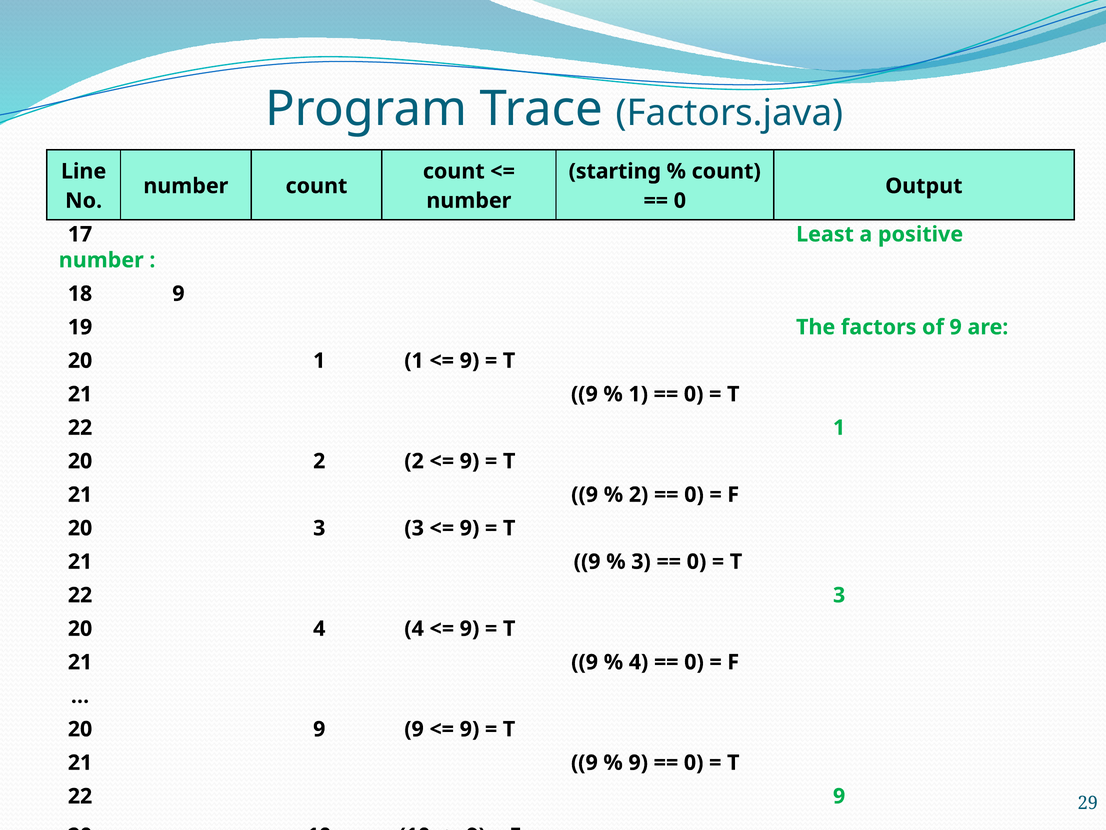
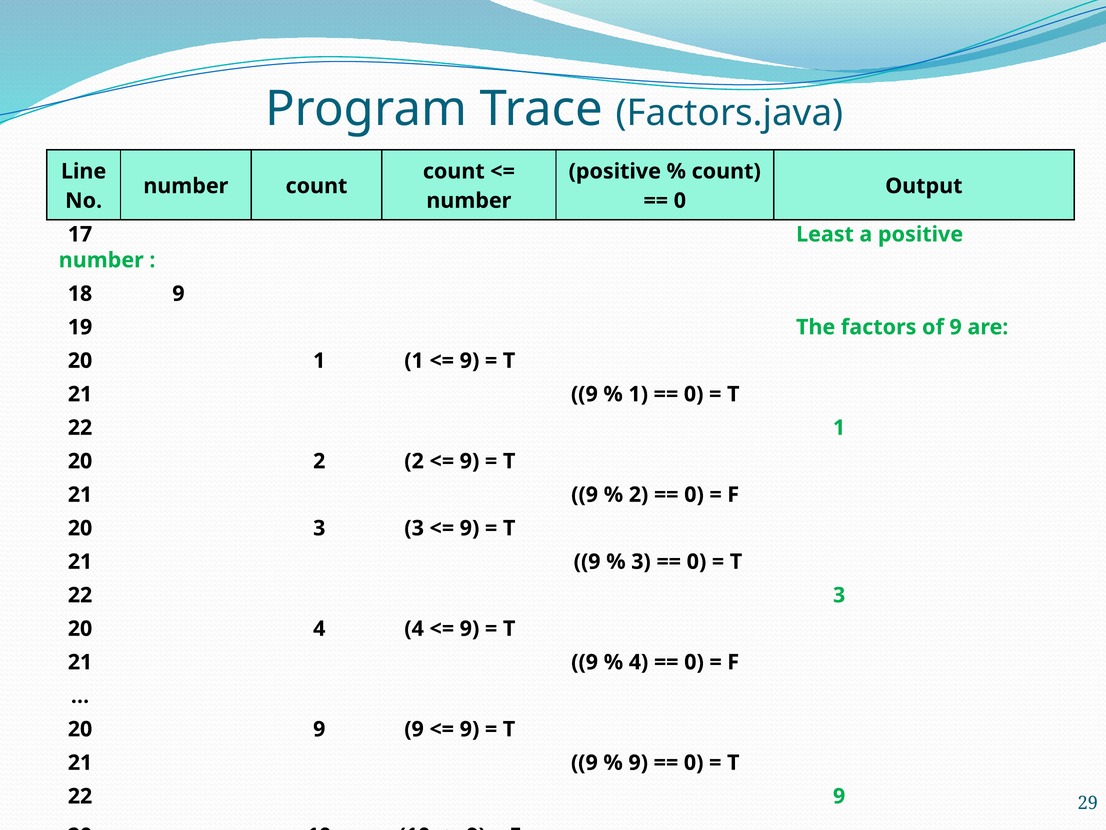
starting: starting -> positive (615, 171)
